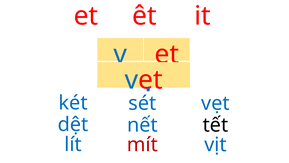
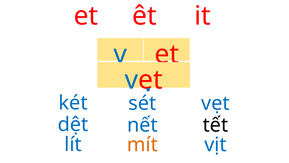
mít colour: red -> orange (142, 145)
